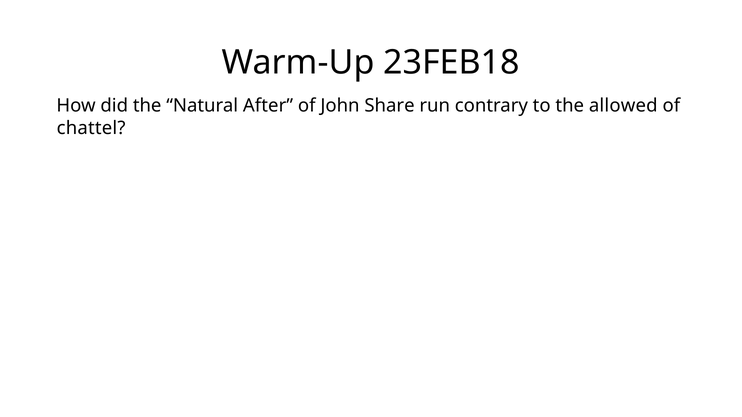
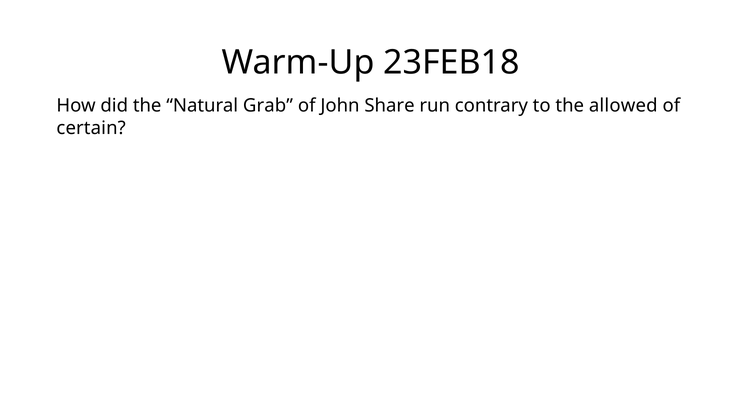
After: After -> Grab (268, 106)
chattel: chattel -> certain (91, 128)
